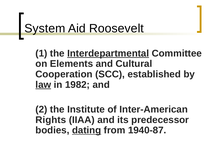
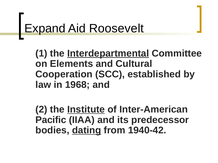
System: System -> Expand (45, 28)
law underline: present -> none (43, 85)
1982: 1982 -> 1968 (77, 85)
Institute underline: none -> present (86, 110)
Rights: Rights -> Pacific (51, 120)
1940-87: 1940-87 -> 1940-42 (147, 131)
